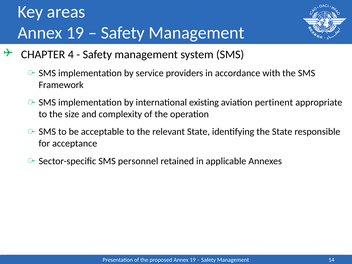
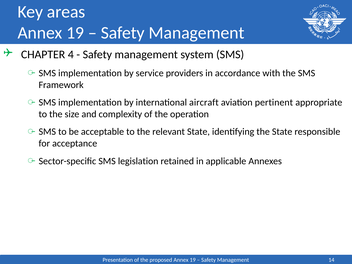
existing: existing -> aircraft (204, 102)
personnel: personnel -> legislation (138, 161)
